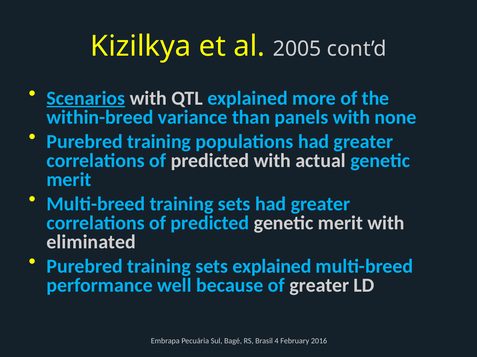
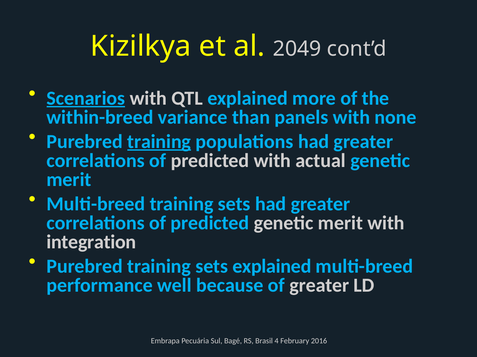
2005: 2005 -> 2049 (297, 49)
training underline: none -> present (159, 142)
eliminated: eliminated -> integration (91, 243)
